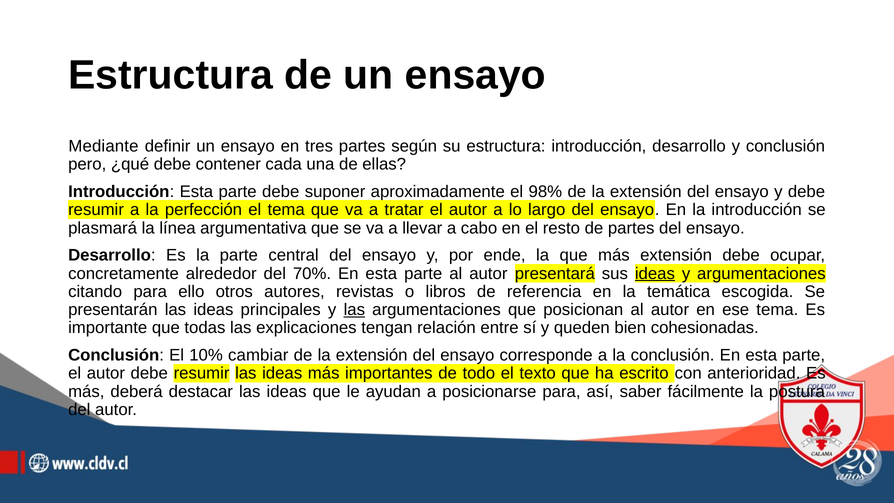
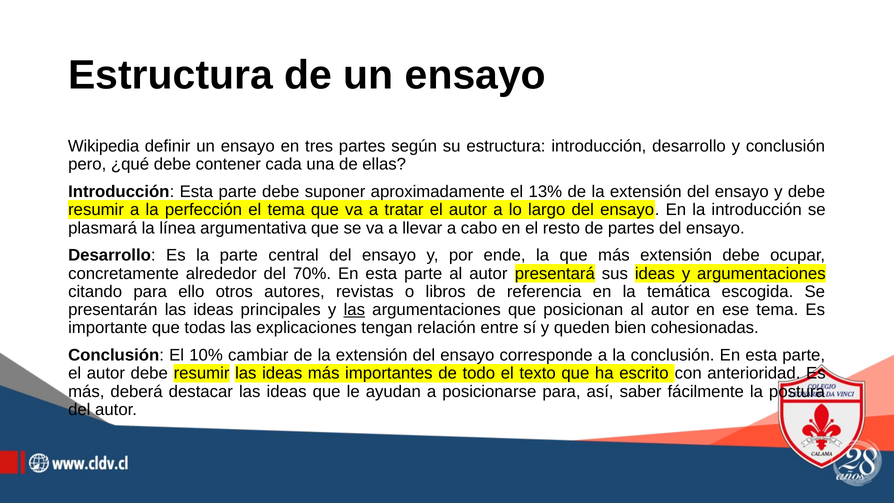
Mediante: Mediante -> Wikipedia (104, 146)
98%: 98% -> 13% (545, 192)
ideas underline: present -> none (655, 273)
